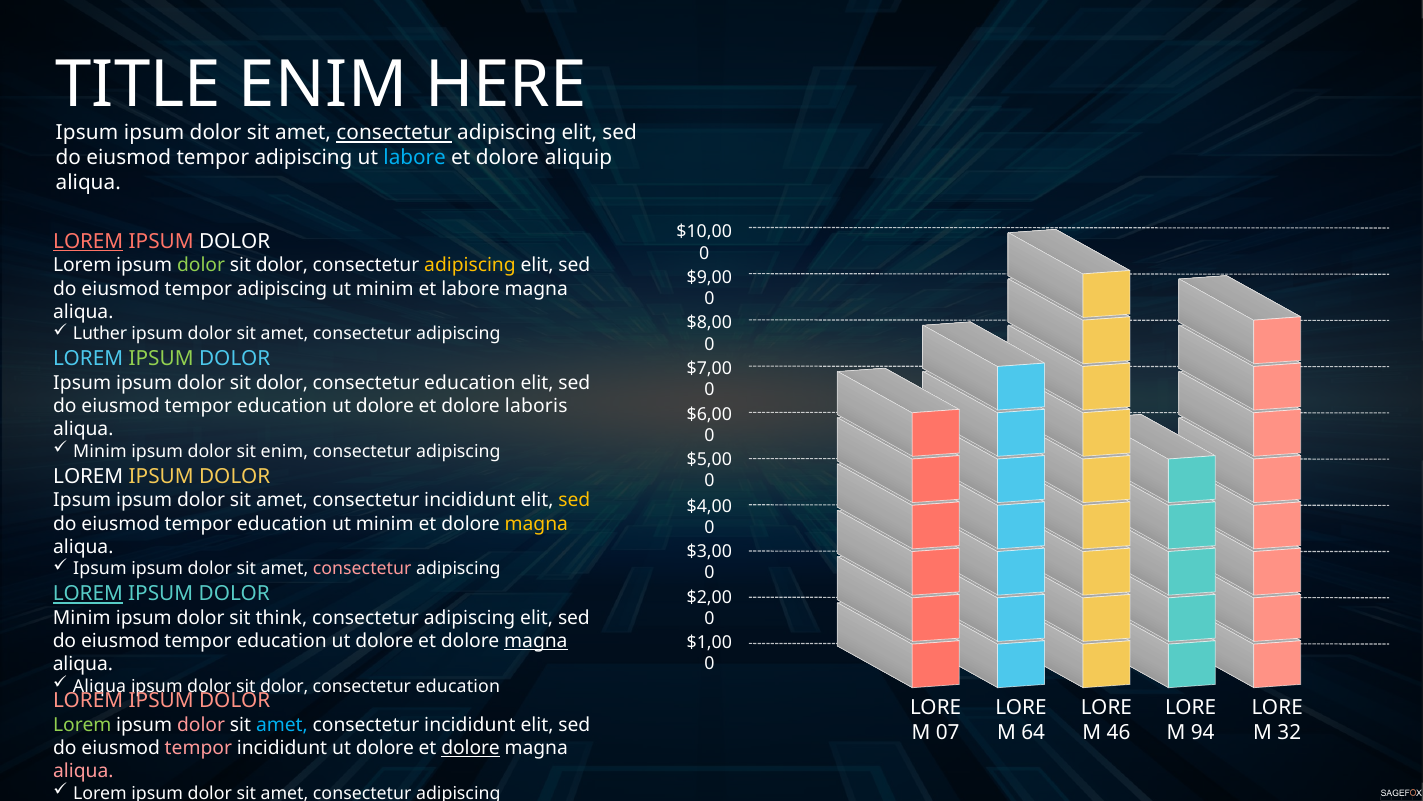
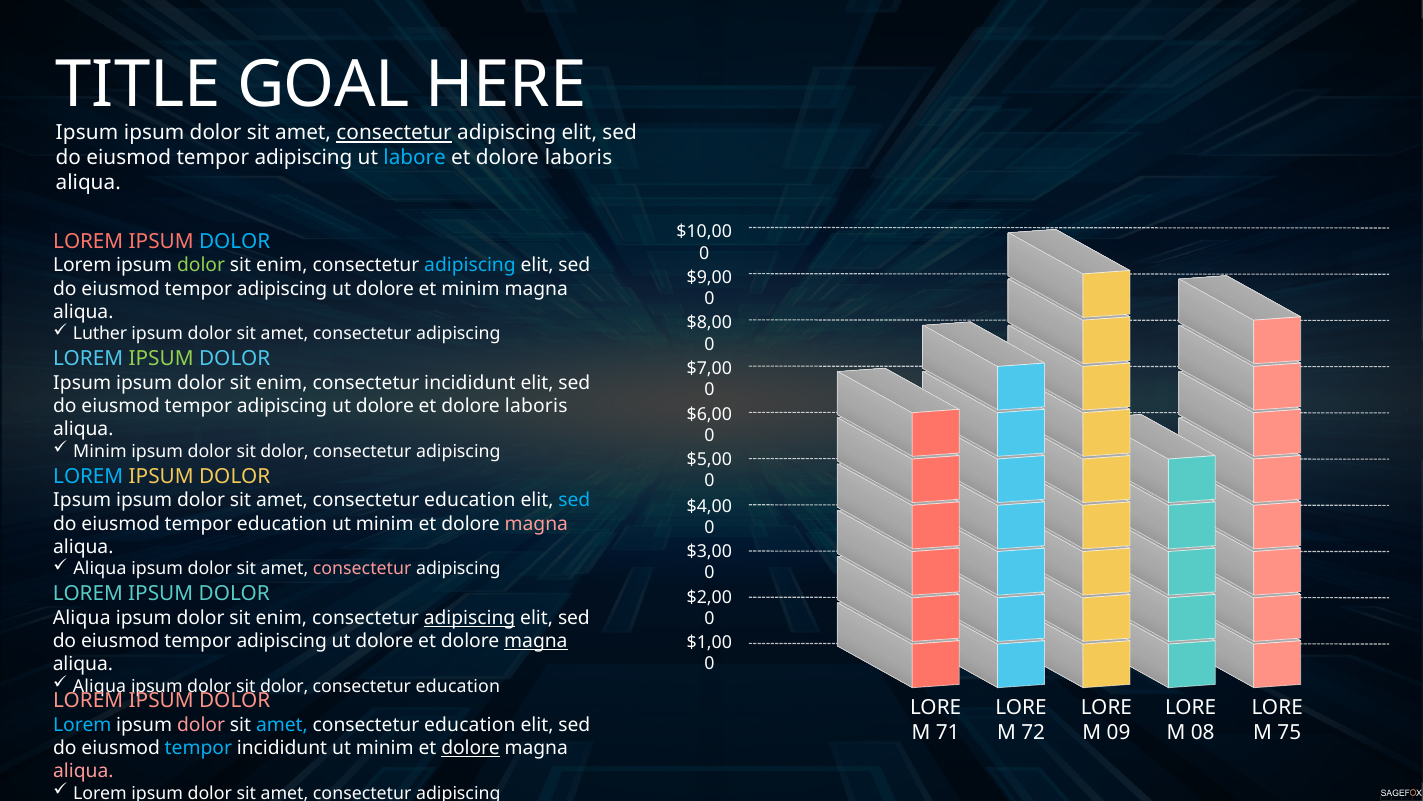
TITLE ENIM: ENIM -> GOAL (323, 85)
aliquip: aliquip -> laboris (579, 158)
LOREM underline: present -> none (88, 241)
DOLOR colour: white -> light blue (235, 241)
dolor: dolor -> enim (282, 265)
adipiscing colour: yellow -> light blue (470, 265)
minim: minim -> dolore (385, 289)
et labore: labore -> minim (470, 289)
dolor: dolor -> enim (282, 383)
education: education -> incididunt (470, 383)
education: education -> adipiscing (282, 406)
enim: enim -> dolor (285, 451)
LOREM colour: white -> light blue (88, 476)
incididunt: incididunt -> education (470, 500)
sed colour: yellow -> light blue (574, 500)
magna colour: yellow -> pink (536, 523)
Ipsum: Ipsum -> Aliqua (100, 569)
LOREM underline: present -> none (88, 594)
Minim: Minim -> Aliqua (82, 618)
think: think -> enim (281, 618)
adipiscing underline: none -> present (470, 618)
education: education -> adipiscing (282, 641)
Lorem colour: light green -> light blue (82, 724)
incididunt: incididunt -> education (470, 724)
07: 07 -> 71 (948, 732)
64: 64 -> 72 (1033, 732)
46: 46 -> 09 (1119, 732)
94: 94 -> 08 (1203, 732)
32: 32 -> 75 (1289, 732)
tempor colour: pink -> light blue (198, 747)
incididunt ut dolore: dolore -> minim (385, 747)
